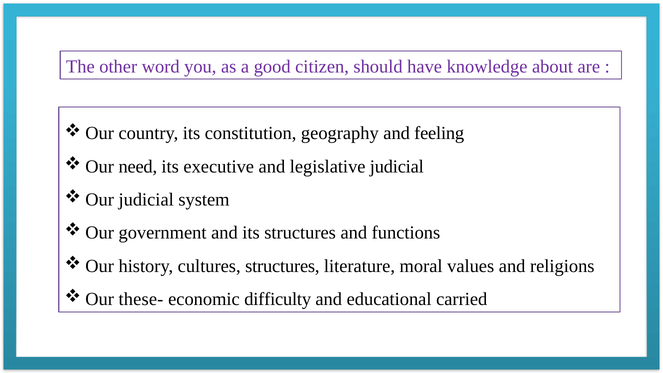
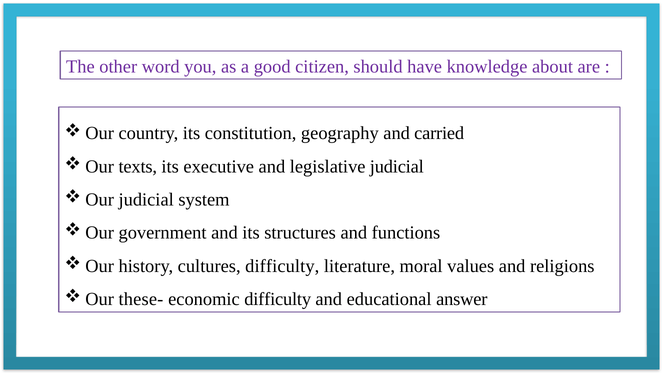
feeling: feeling -> carried (439, 133)
need: need -> texts (138, 167)
cultures structures: structures -> difficulty (282, 266)
carried: carried -> answer (462, 299)
